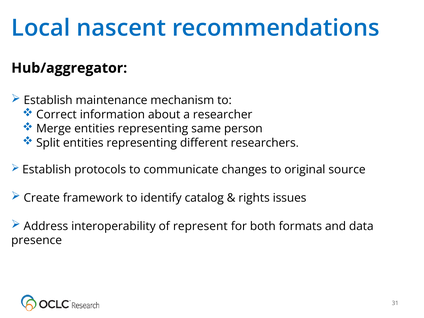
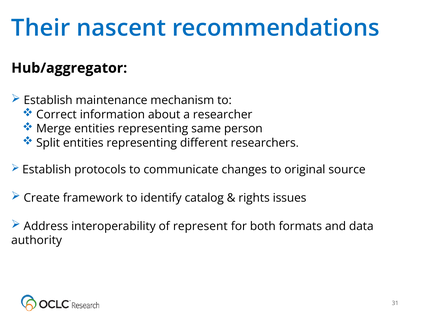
Local: Local -> Their (41, 28)
presence: presence -> authority (37, 240)
